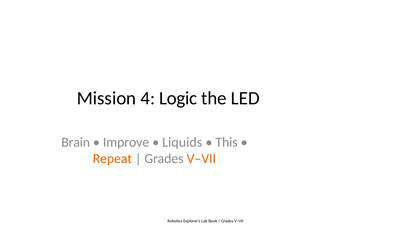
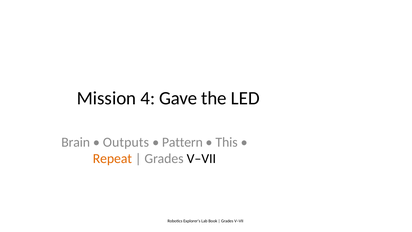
Logic: Logic -> Gave (178, 98)
Improve: Improve -> Outputs (126, 142)
Liquids: Liquids -> Pattern (182, 142)
V–VII colour: orange -> black (201, 159)
